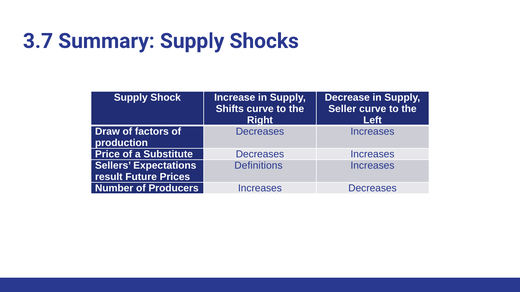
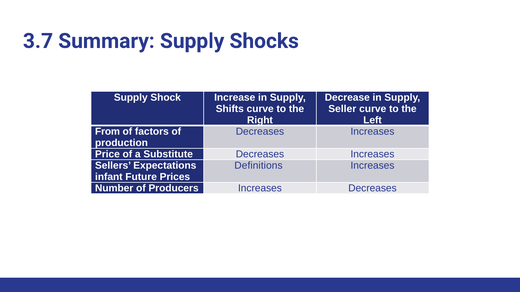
Draw: Draw -> From (108, 132)
result: result -> infant (109, 177)
